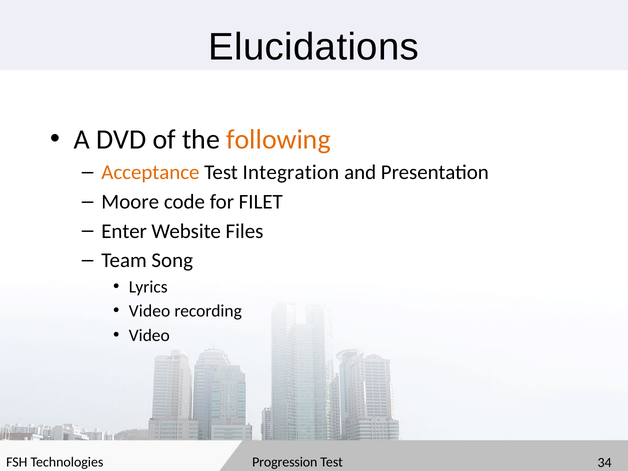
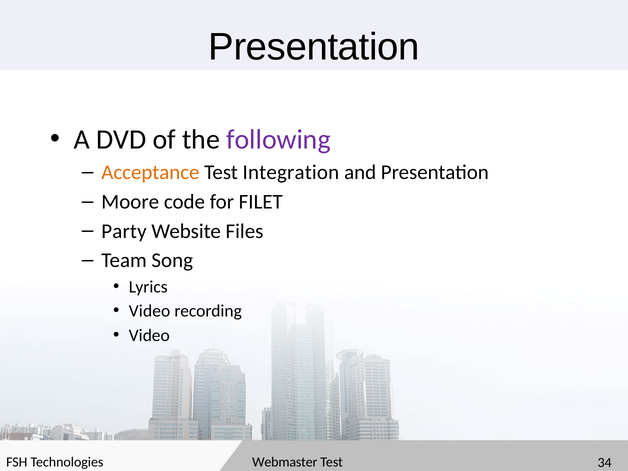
Elucidations: Elucidations -> Presentation (314, 47)
following colour: orange -> purple (278, 140)
Enter: Enter -> Party (124, 231)
Progression: Progression -> Webmaster (285, 462)
